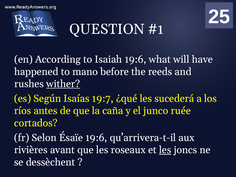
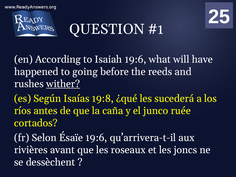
mano: mano -> going (85, 72)
19:7: 19:7 -> 19:8 (103, 99)
les underline: present -> none (165, 150)
